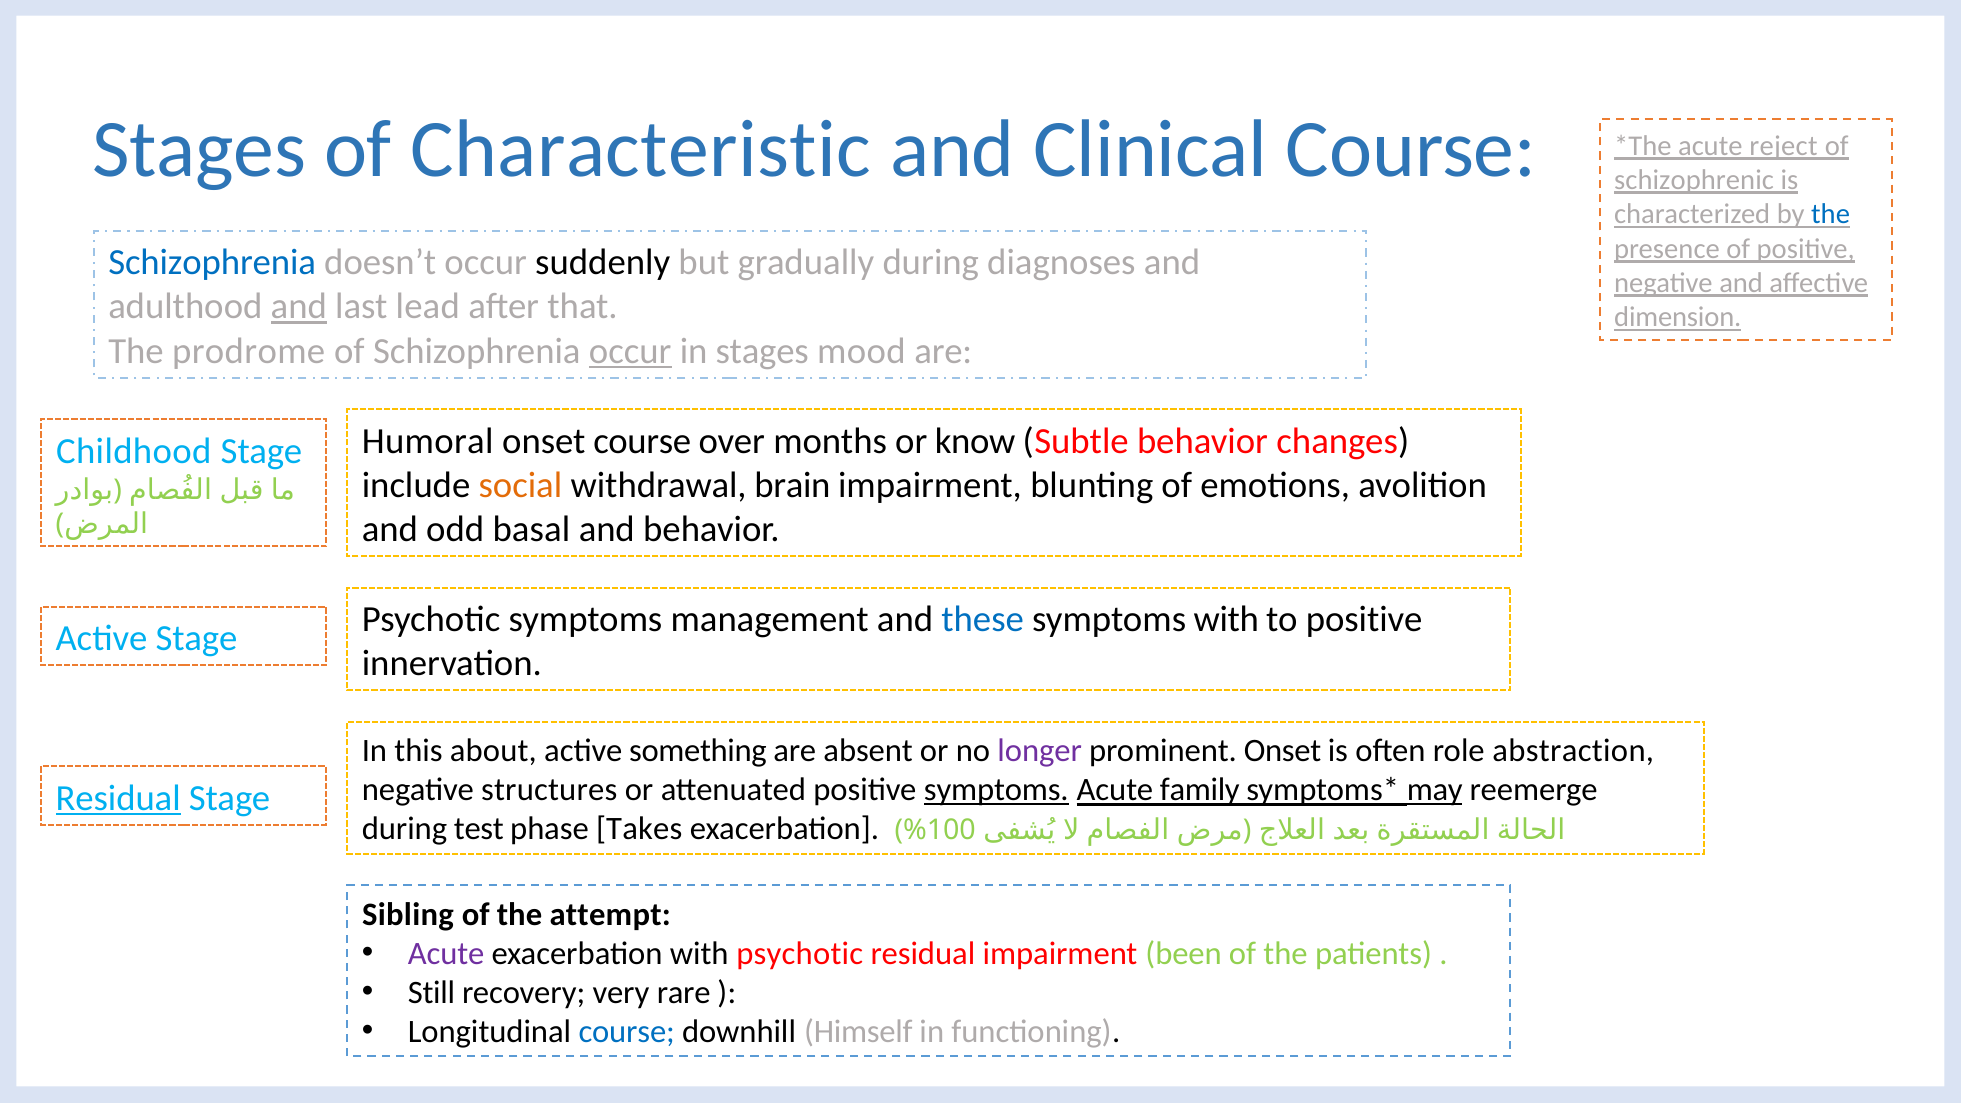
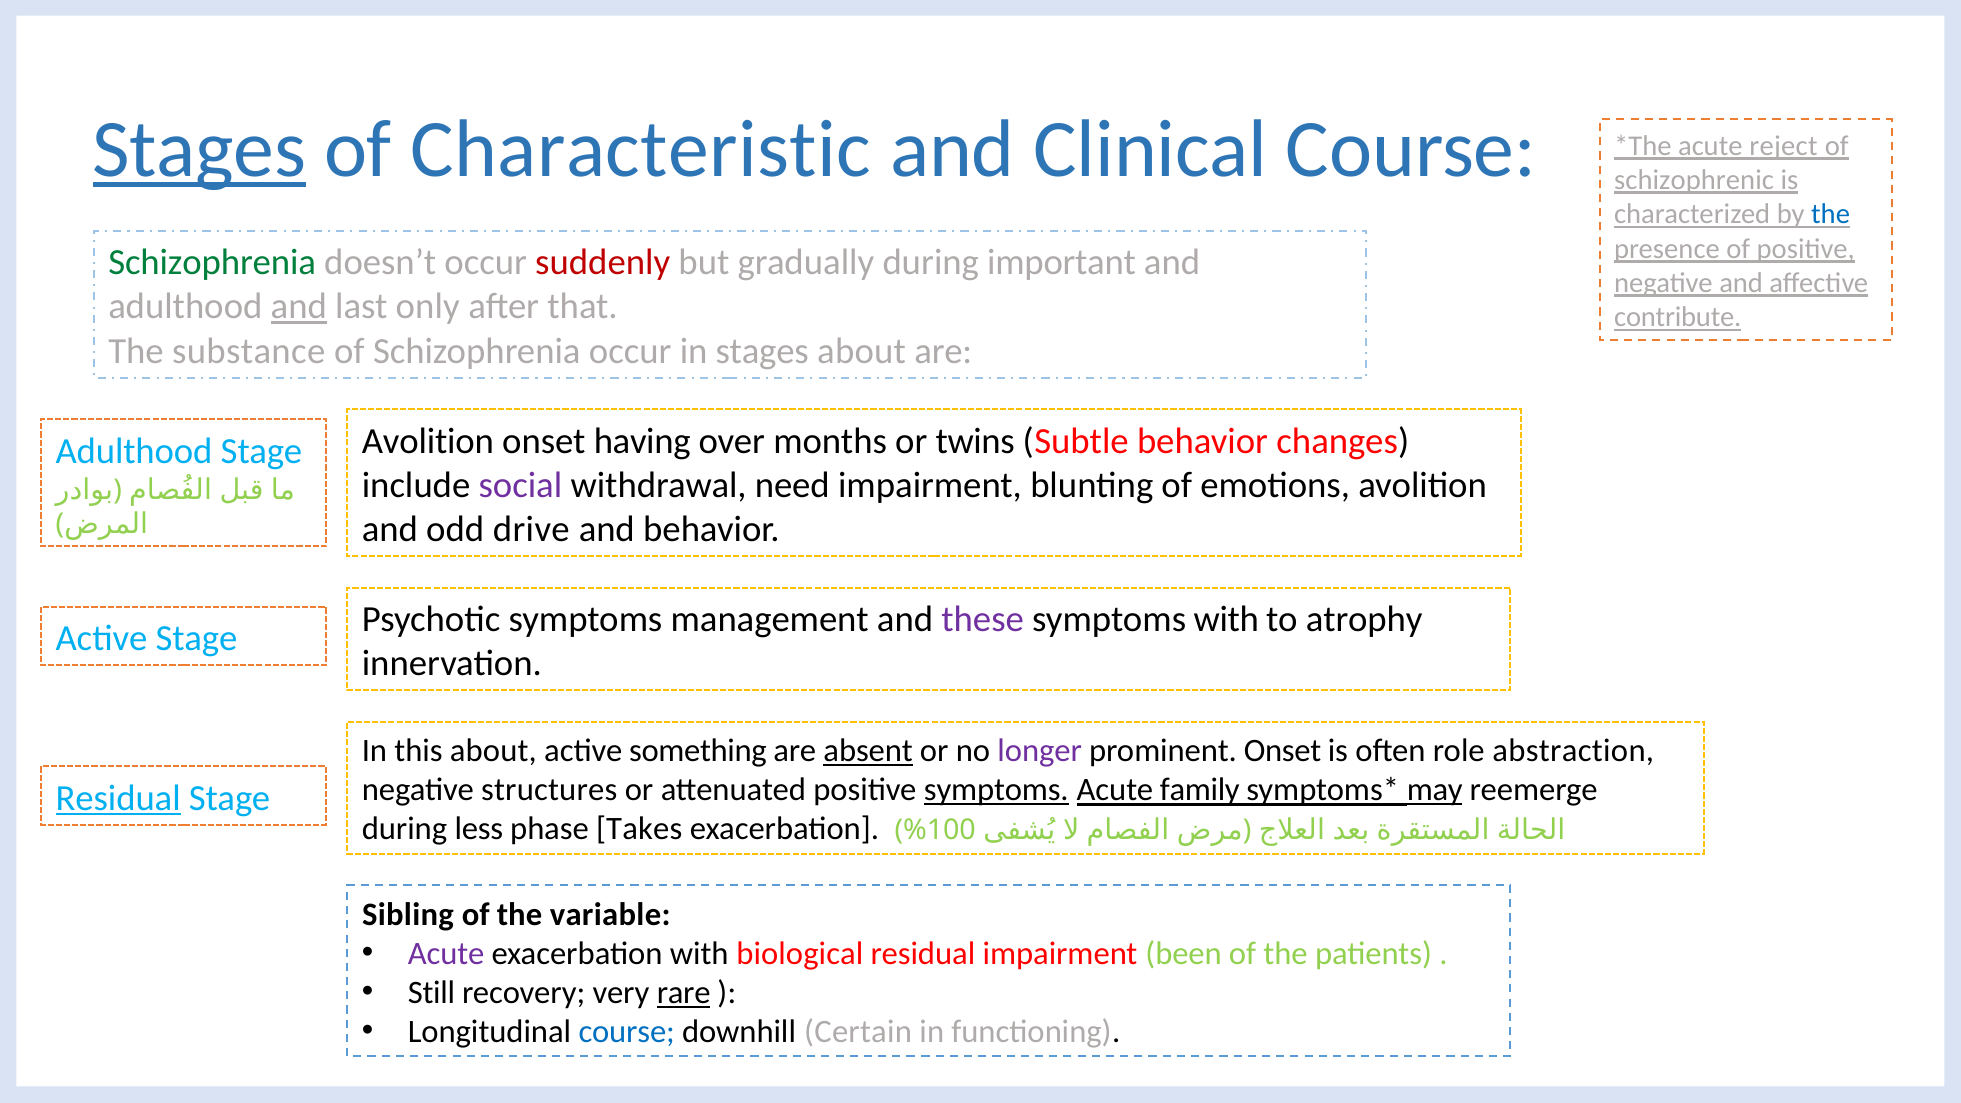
Stages underline: none -> present (199, 149)
Schizophrenia colour: blue -> green (212, 263)
suddenly colour: black -> red (603, 263)
diagnoses: diagnoses -> important (1062, 263)
lead: lead -> only (428, 307)
dimension: dimension -> contribute (1678, 318)
prodrome: prodrome -> substance (249, 351)
occur underline: present -> none (630, 351)
stages mood: mood -> about (862, 351)
Humoral: Humoral -> Avolition (428, 441)
onset course: course -> having (642, 441)
know: know -> twins (975, 441)
Childhood: Childhood -> Adulthood (134, 451)
social colour: orange -> purple (520, 485)
brain: brain -> need (792, 485)
basal: basal -> drive (531, 529)
these colour: blue -> purple (983, 620)
to positive: positive -> atrophy (1364, 620)
absent underline: none -> present (868, 751)
test: test -> less (479, 829)
attempt: attempt -> variable (610, 914)
with psychotic: psychotic -> biological (800, 954)
rare underline: none -> present (684, 993)
Himself: Himself -> Certain (858, 1032)
